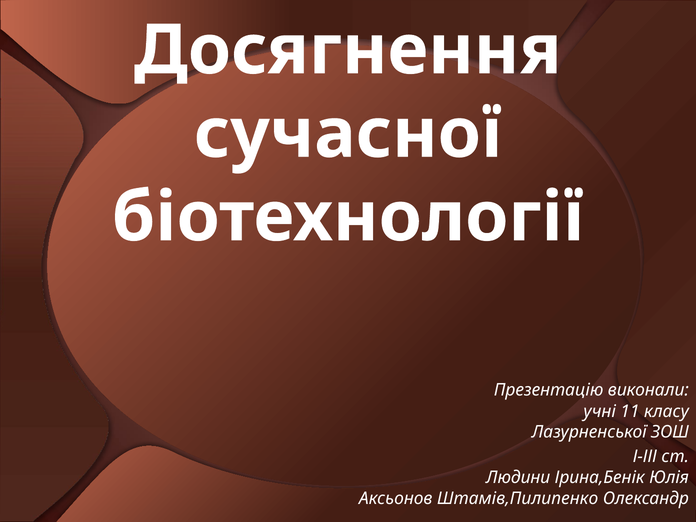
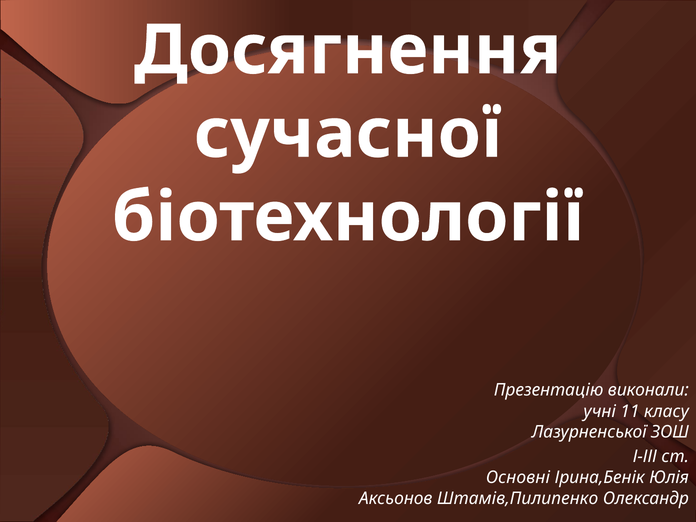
Людини: Людини -> Основні (518, 477)
